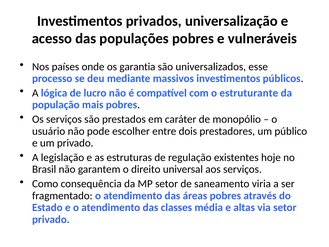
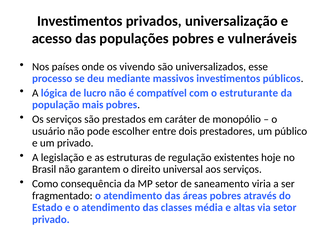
garantia: garantia -> vivendo (137, 67)
